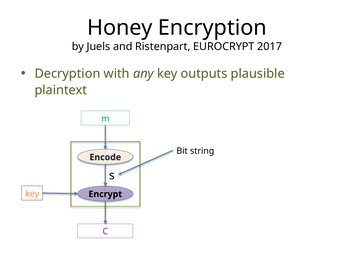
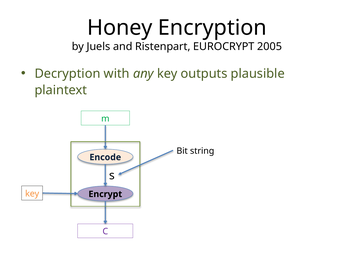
2017: 2017 -> 2005 (270, 46)
